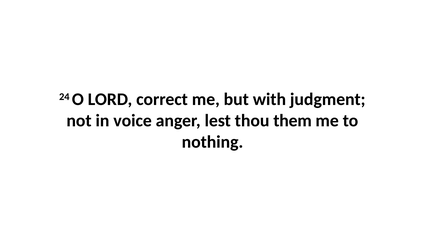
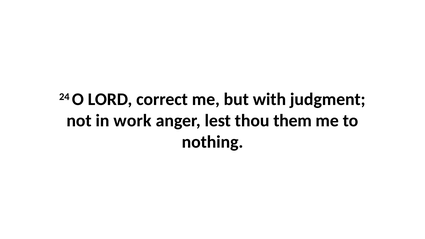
voice: voice -> work (132, 121)
